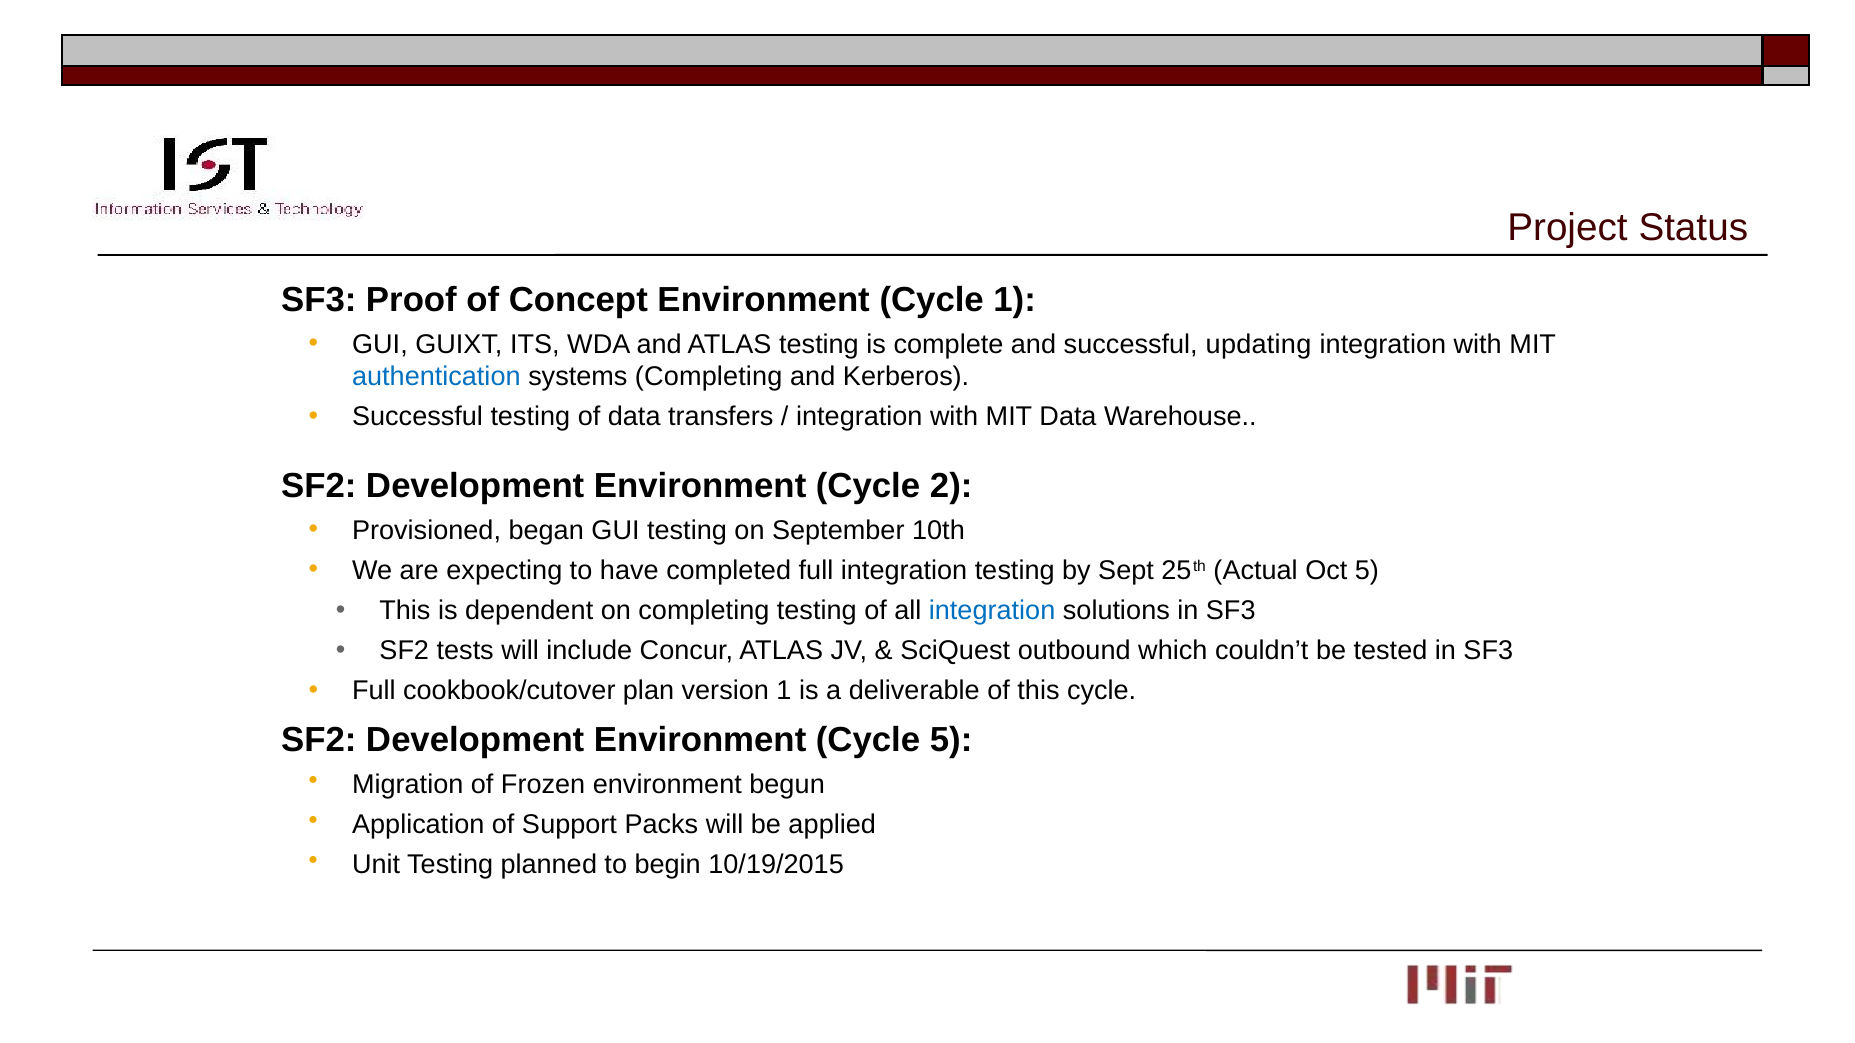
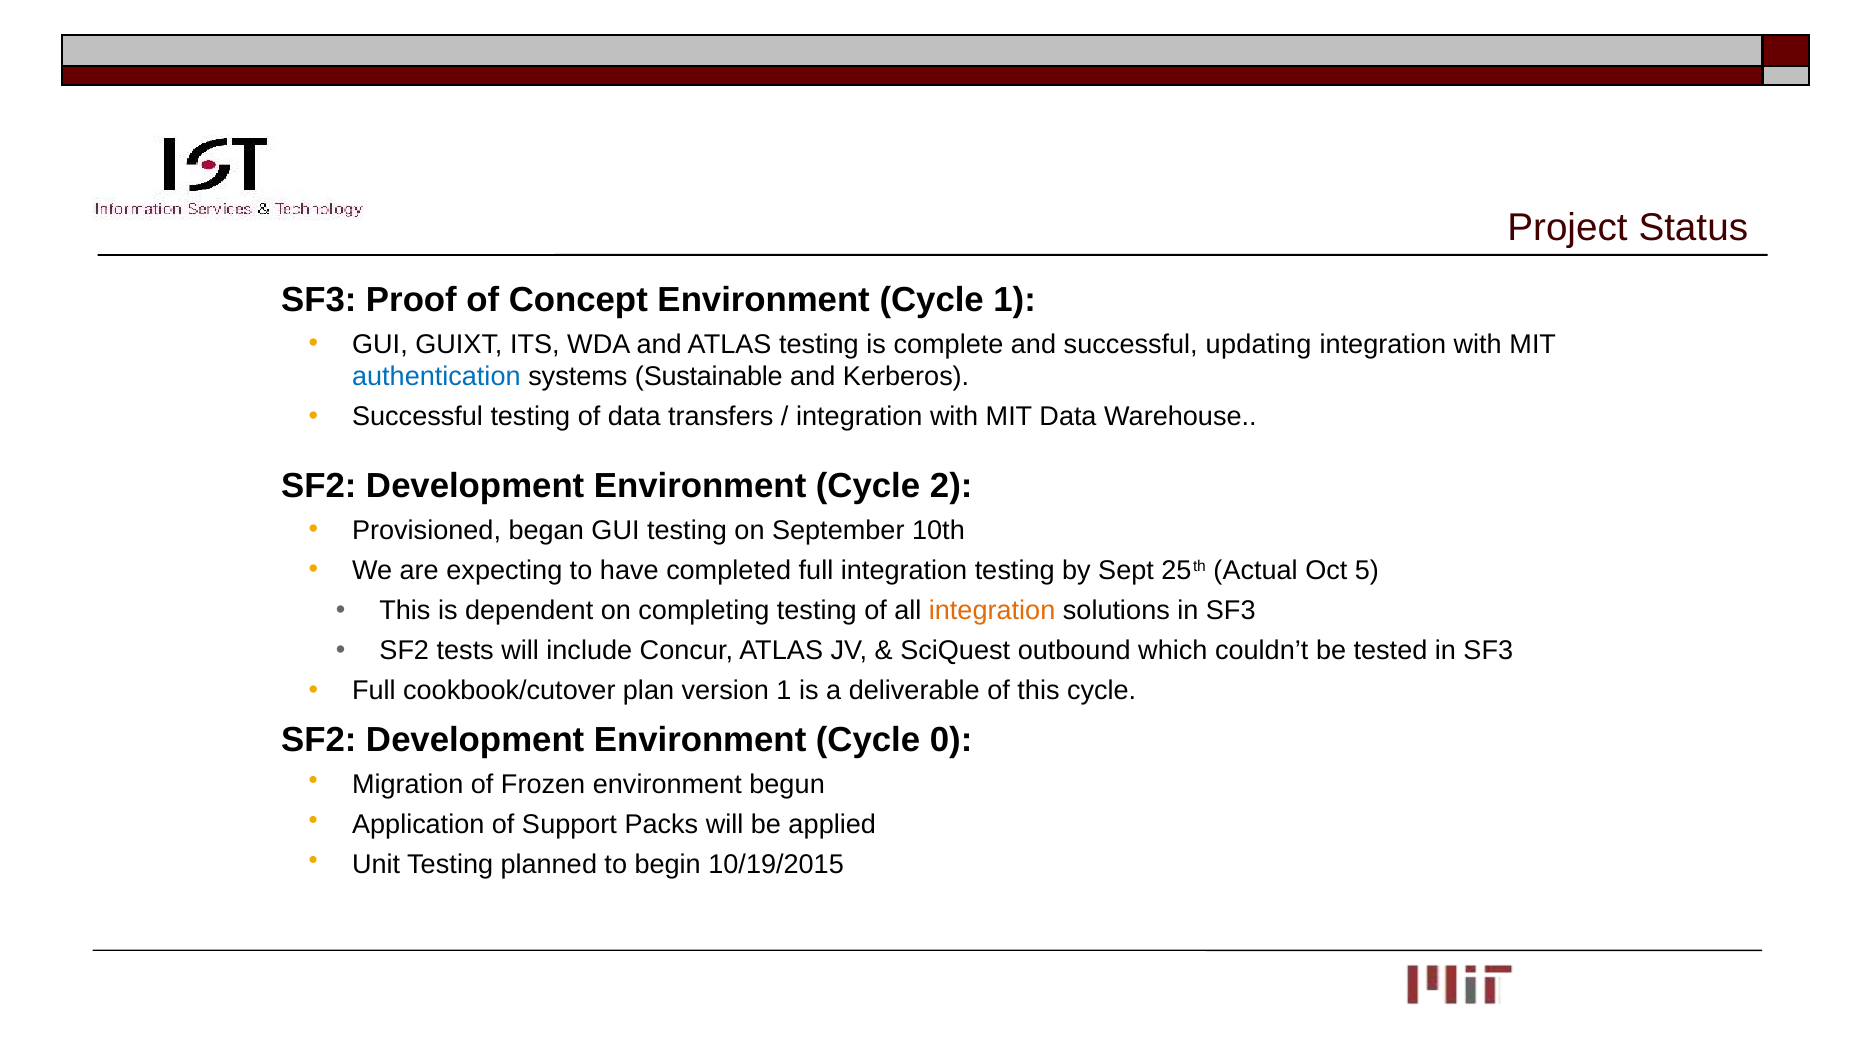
systems Completing: Completing -> Sustainable (709, 377)
integration colour: blue -> orange (992, 611)
Cycle 5: 5 -> 0 (951, 741)
